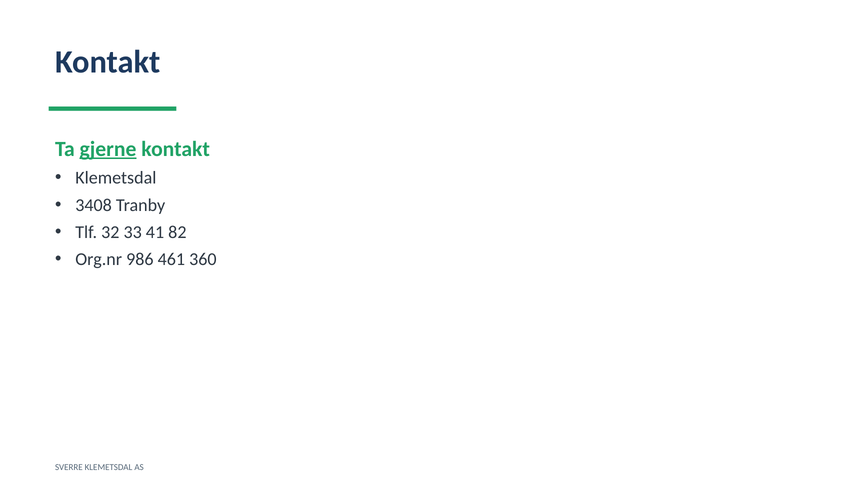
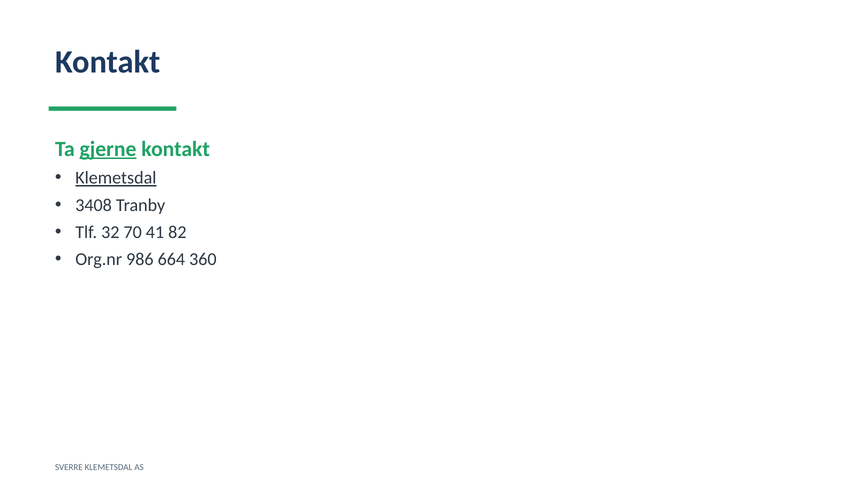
Klemetsdal underline: none -> present (116, 178)
33: 33 -> 70 (133, 232)
461: 461 -> 664 (171, 259)
